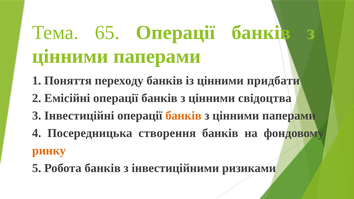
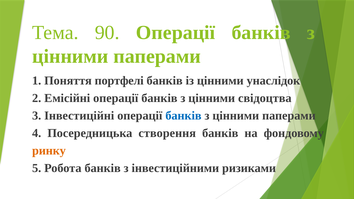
65: 65 -> 90 (107, 33)
переходу: переходу -> портфелі (119, 81)
придбати: придбати -> унаслідок (273, 81)
банків colour: orange -> blue (183, 116)
